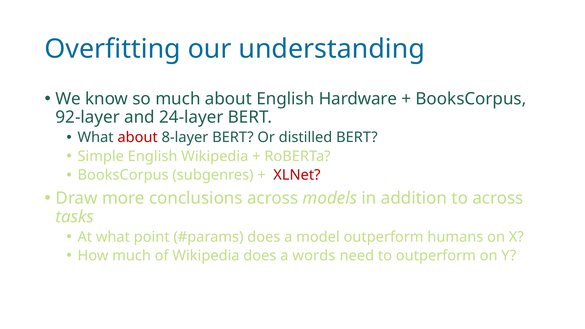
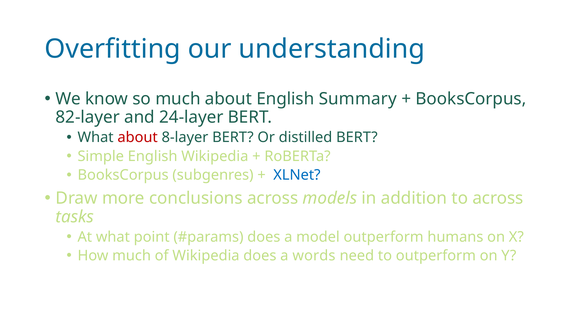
Hardware: Hardware -> Summary (358, 99)
92-layer: 92-layer -> 82-layer (88, 117)
XLNet colour: red -> blue (297, 175)
